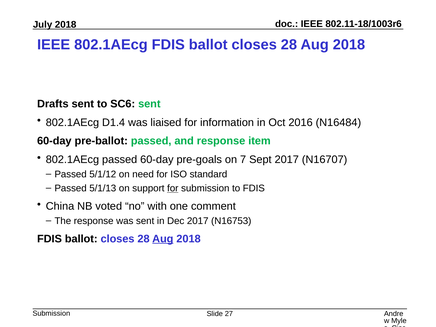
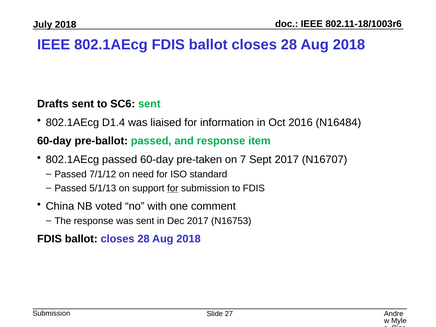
pre-goals: pre-goals -> pre-taken (199, 160)
5/1/12: 5/1/12 -> 7/1/12 (103, 174)
Aug underline: present -> none (163, 239)
